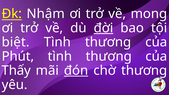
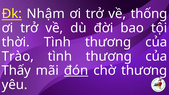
mong: mong -> thống (149, 14)
đời underline: present -> none (104, 28)
biệt: biệt -> thời (16, 42)
Phút: Phút -> Trào (18, 56)
